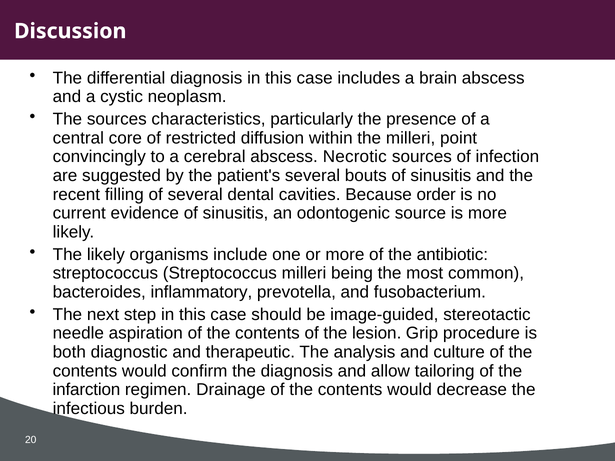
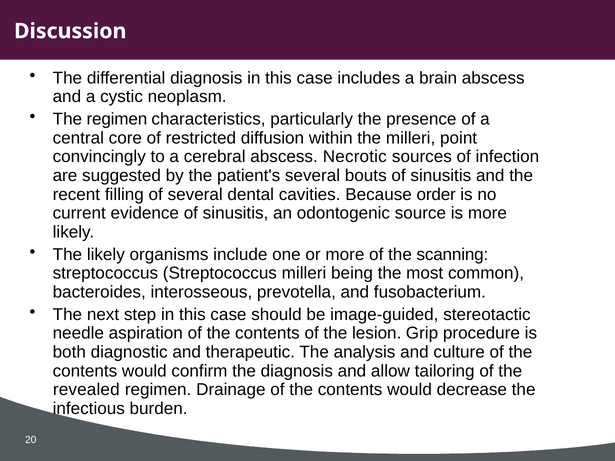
The sources: sources -> regimen (117, 119)
antibiotic: antibiotic -> scanning (452, 255)
inflammatory: inflammatory -> interosseous (201, 292)
infarction: infarction -> revealed (86, 390)
